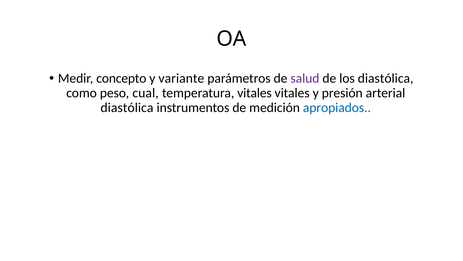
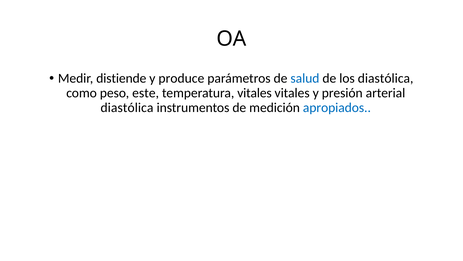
concepto: concepto -> distiende (121, 78)
variante: variante -> produce (181, 78)
salud colour: purple -> blue (305, 78)
cual: cual -> este (146, 93)
